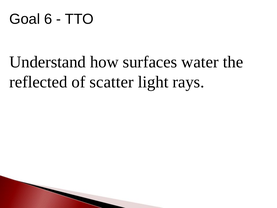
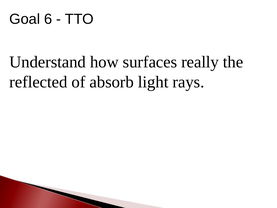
water: water -> really (200, 62)
scatter: scatter -> absorb (112, 82)
